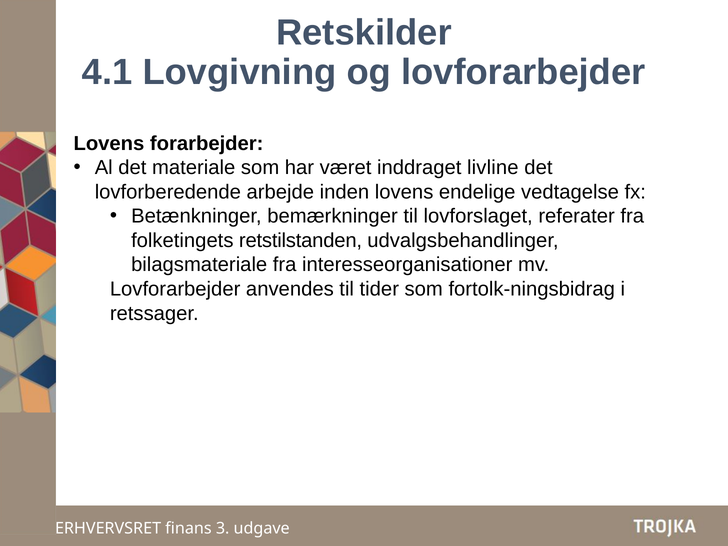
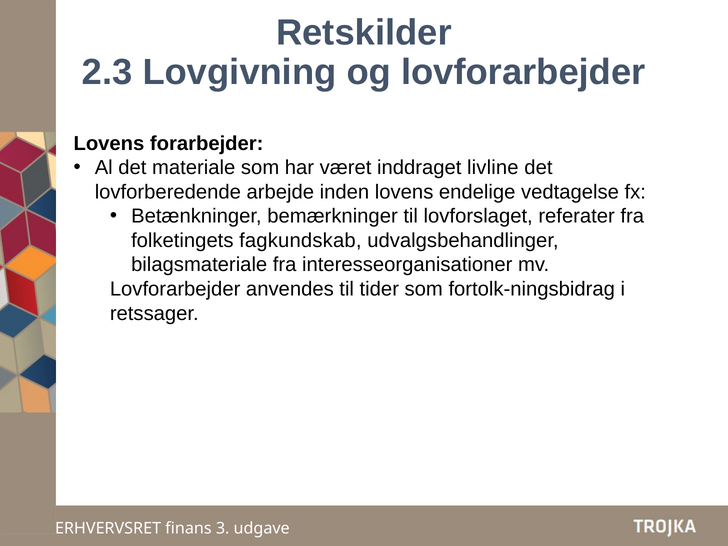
4.1: 4.1 -> 2.3 (107, 72)
retstilstanden: retstilstanden -> fagkundskab (300, 240)
